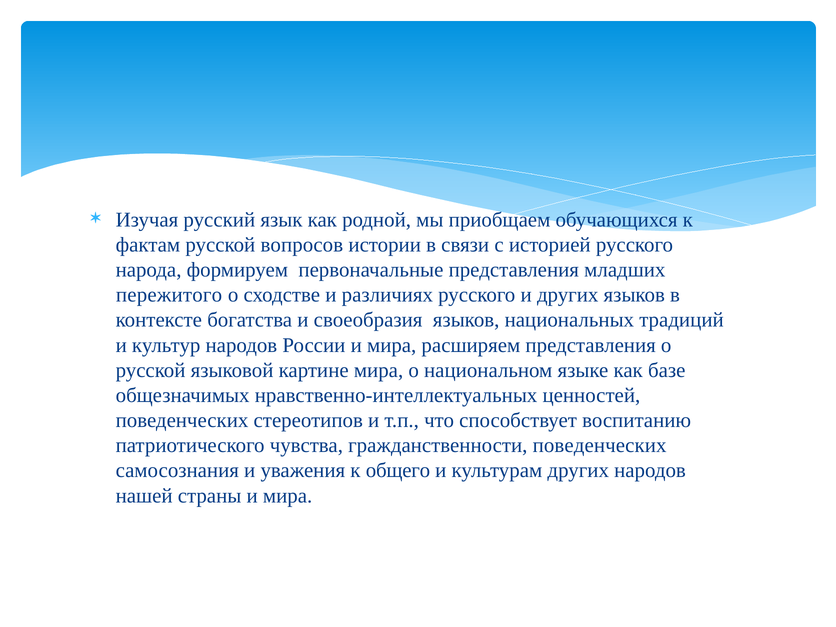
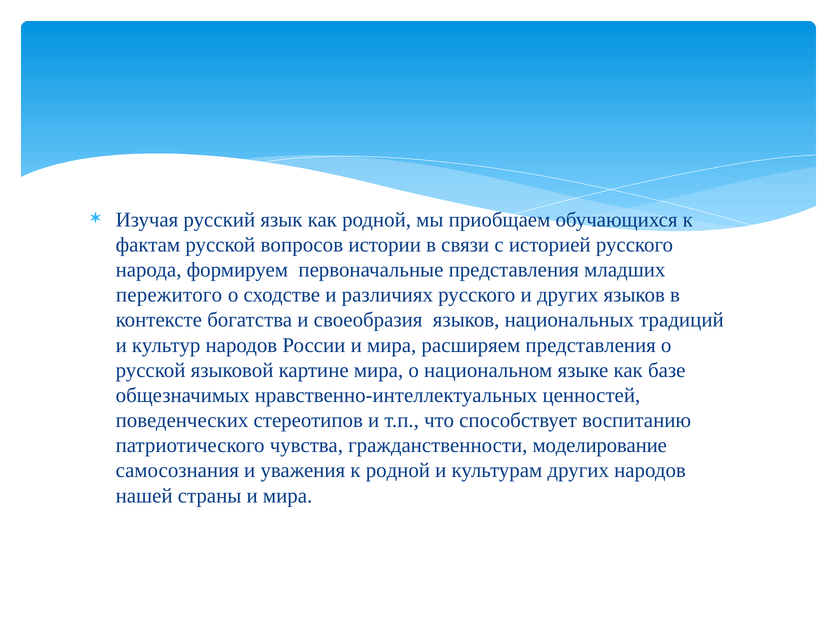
гражданственности поведенческих: поведенческих -> моделирование (600, 445)
к общего: общего -> родной (398, 471)
